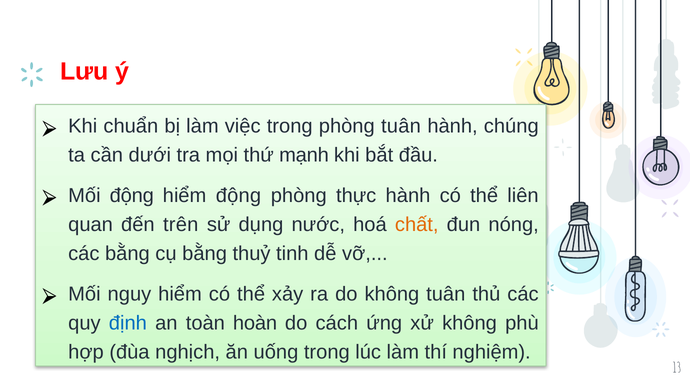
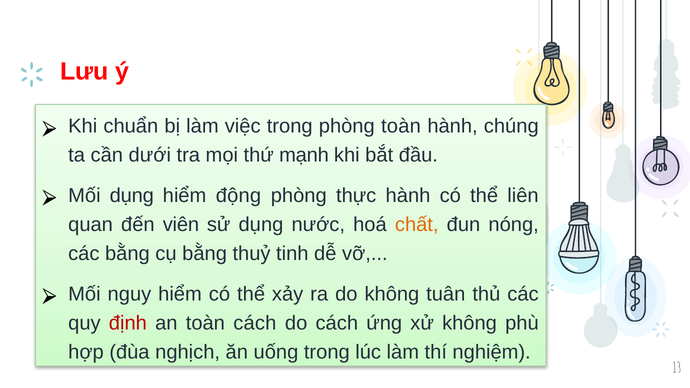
phòng tuân: tuân -> toàn (401, 126)
Mối động: động -> dụng (132, 196)
trên: trên -> viên (181, 225)
định colour: blue -> red (128, 323)
toàn hoàn: hoàn -> cách (255, 323)
